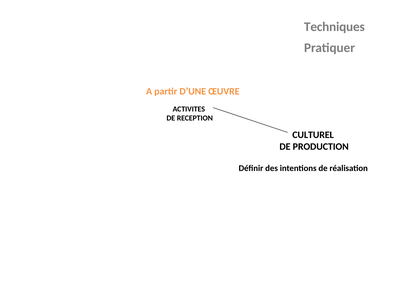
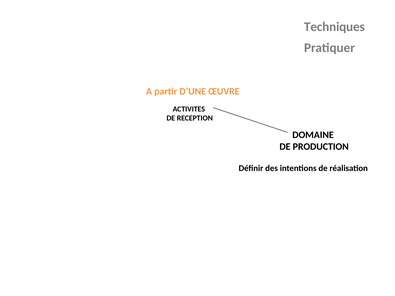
CULTUREL: CULTUREL -> DOMAINE (313, 135)
